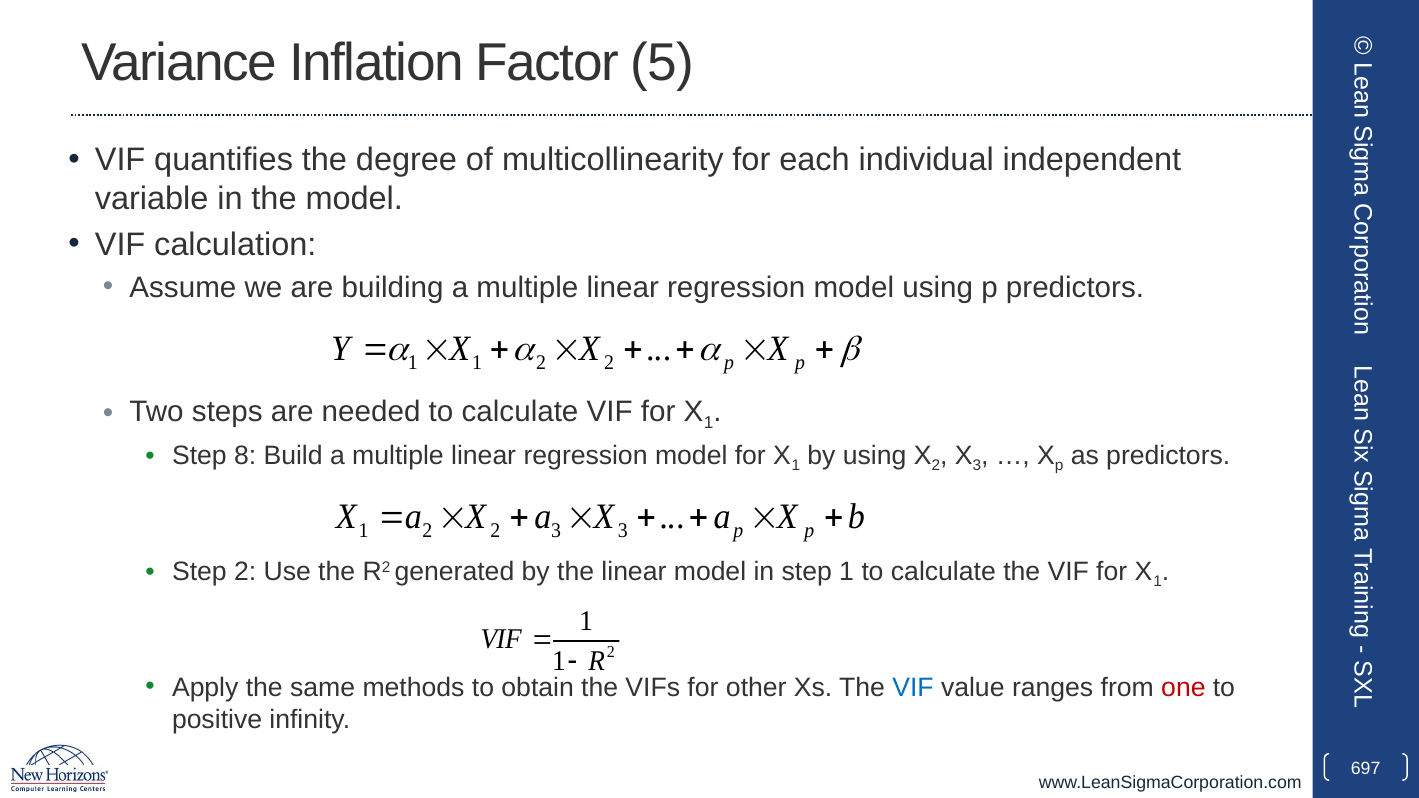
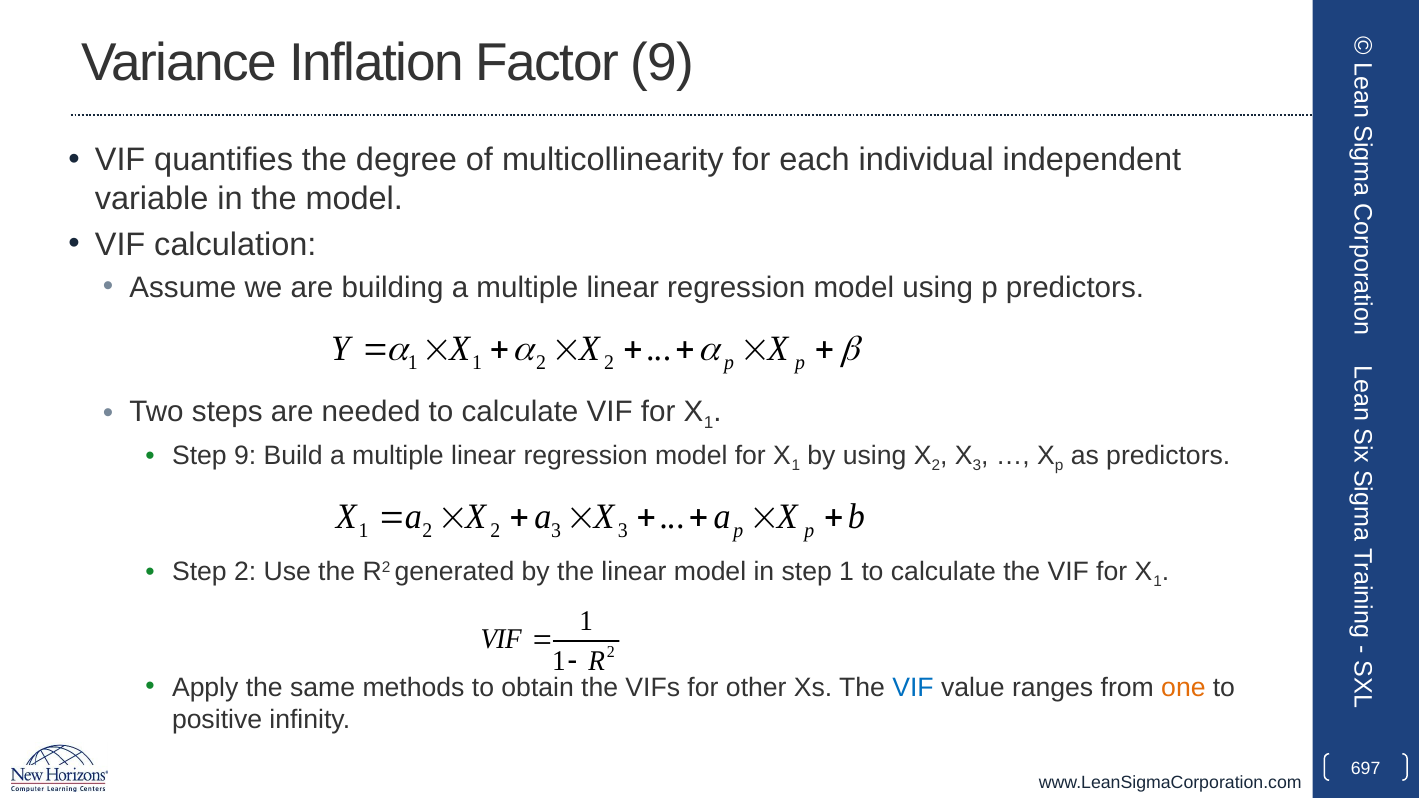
Factor 5: 5 -> 9 (662, 63)
Step 8: 8 -> 9 (245, 455)
one colour: red -> orange (1183, 688)
